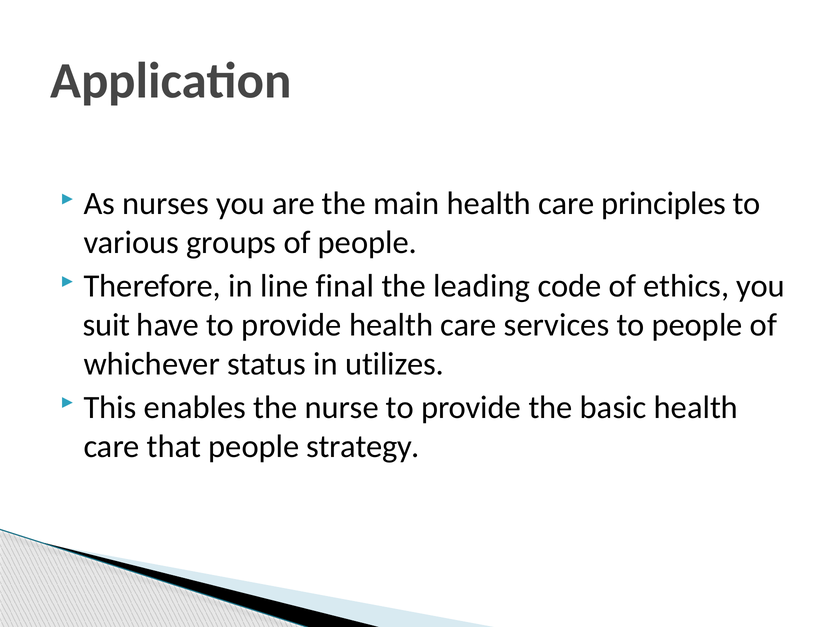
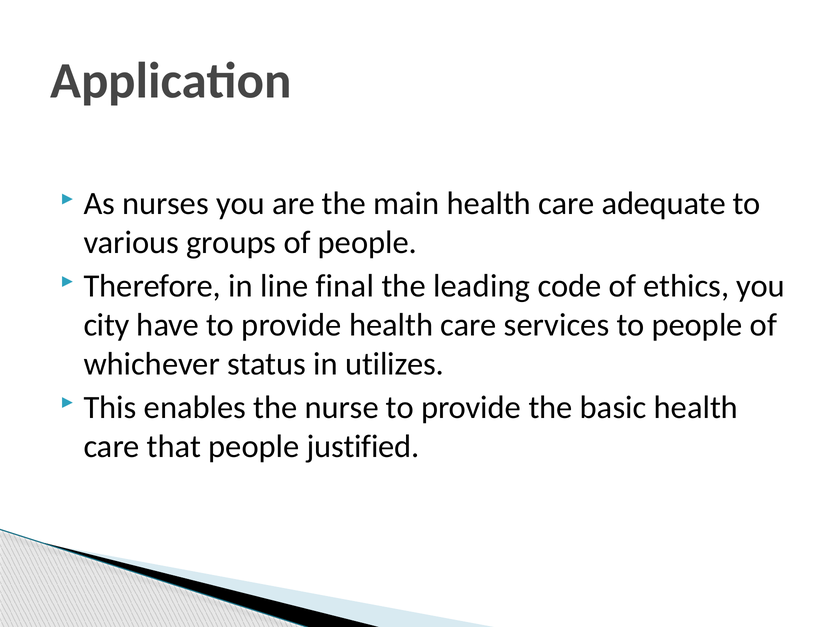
principles: principles -> adequate (664, 204)
suit: suit -> city (106, 325)
strategy: strategy -> justified (363, 447)
